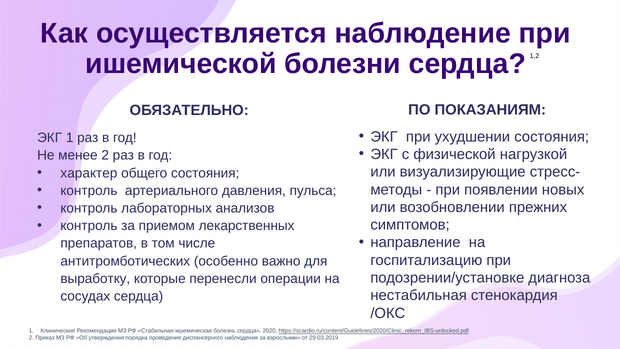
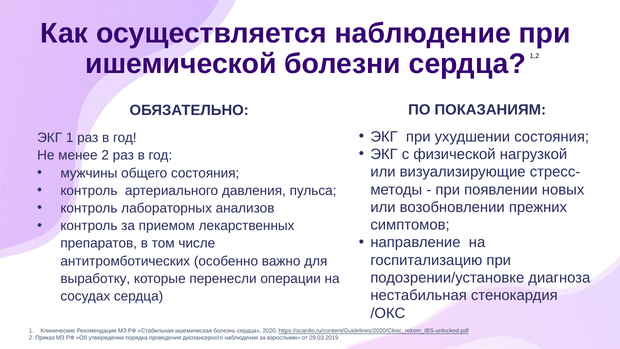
характер: характер -> мужчины (89, 173)
